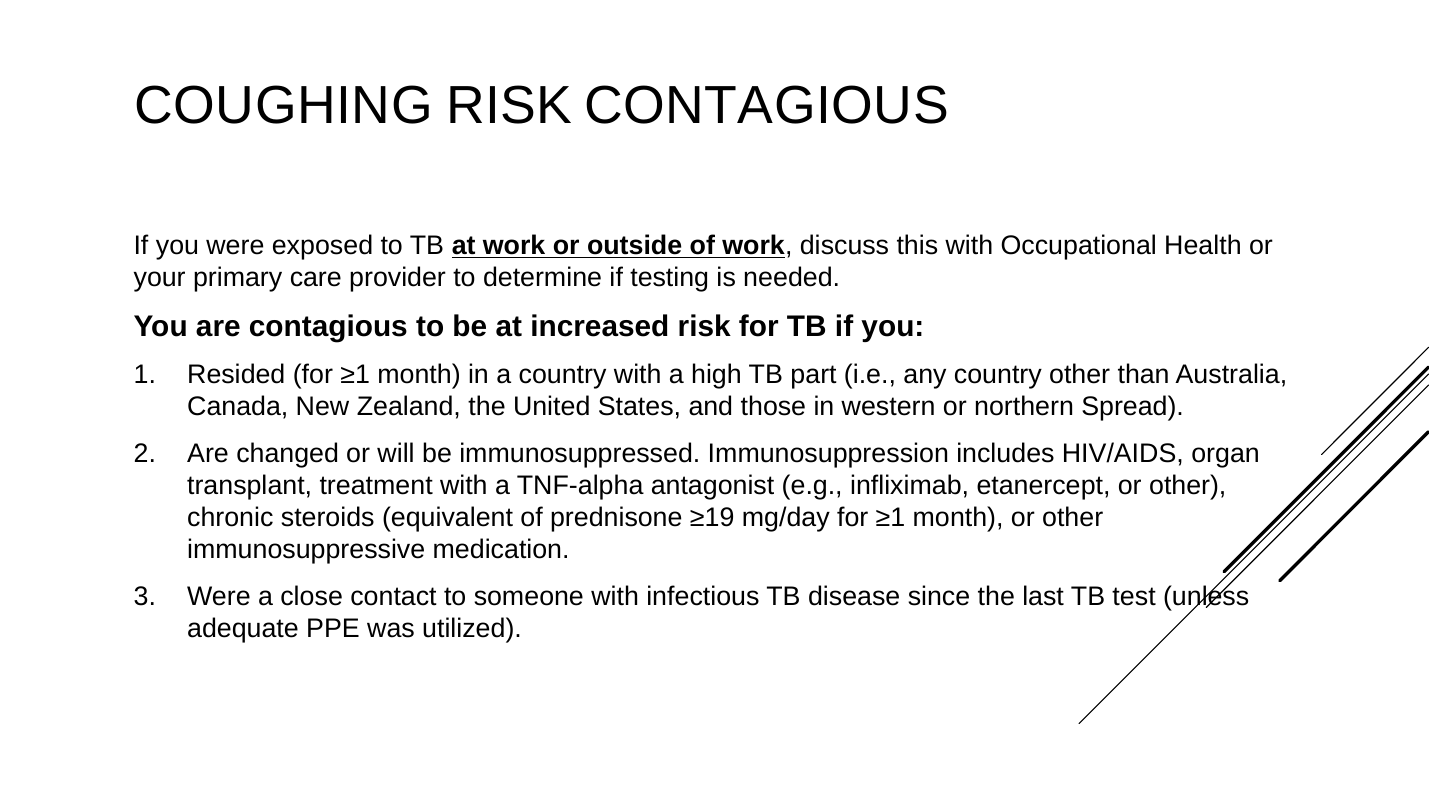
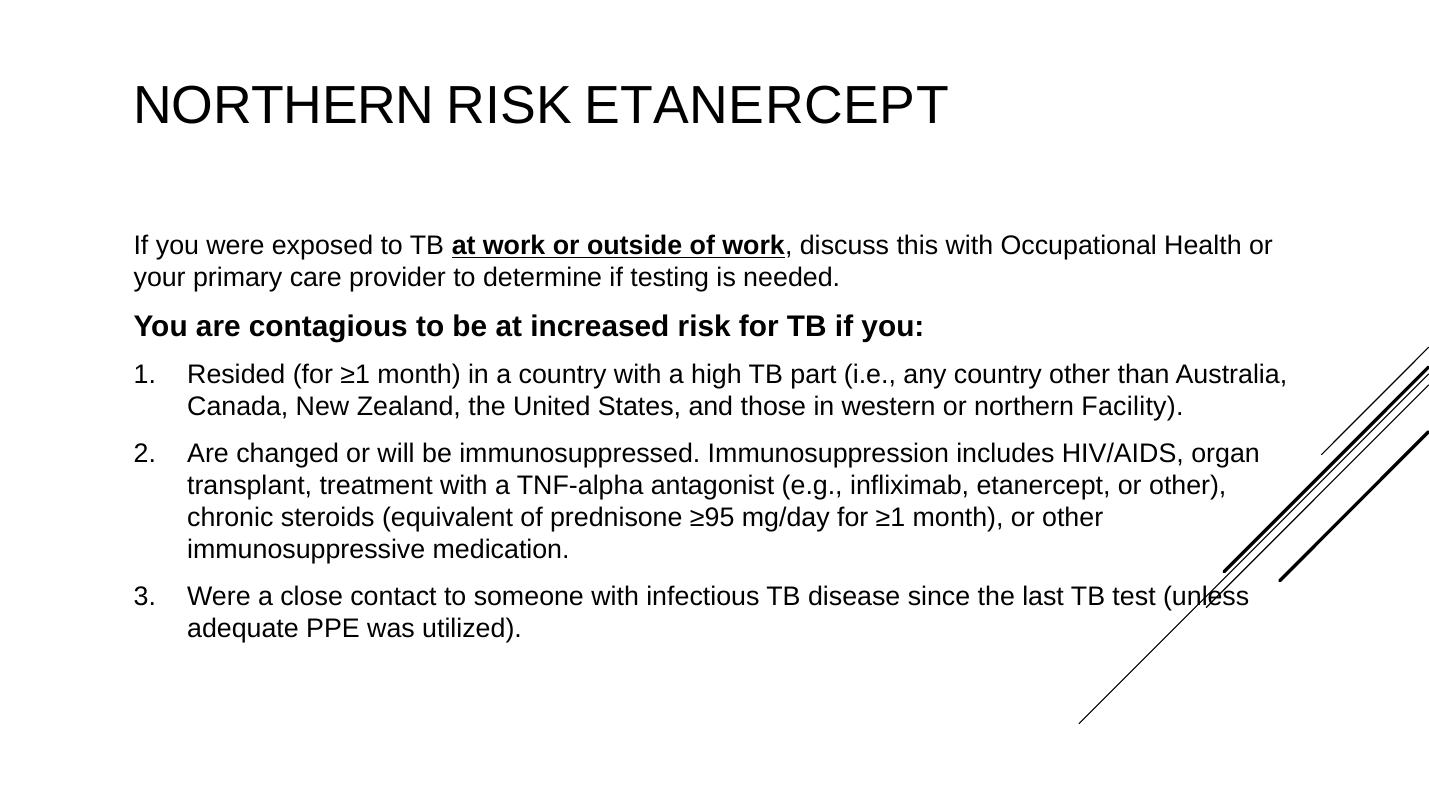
COUGHING: COUGHING -> NORTHERN (284, 106)
RISK CONTAGIOUS: CONTAGIOUS -> ETANERCEPT (766, 106)
Spread: Spread -> Facility (1132, 407)
≥19: ≥19 -> ≥95 (712, 518)
